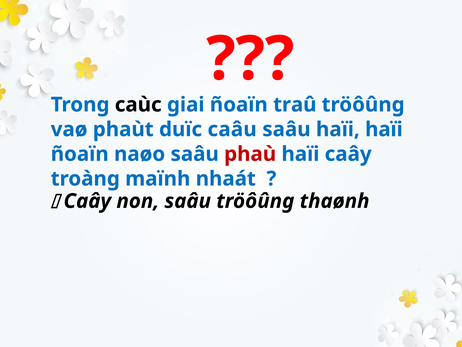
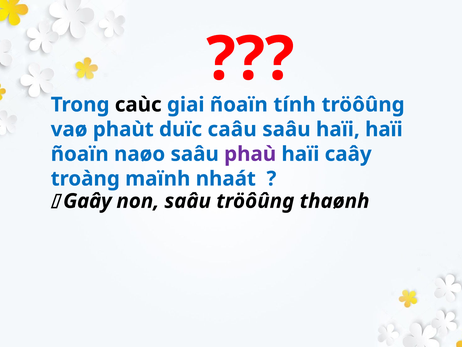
traû: traû -> tính (295, 105)
phaù colour: red -> purple (250, 154)
Caây: Caây -> Gaây (87, 201)
